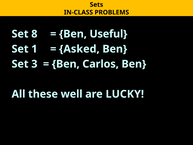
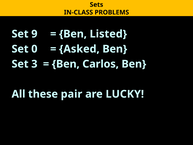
8: 8 -> 9 (34, 34)
Useful: Useful -> Listed (108, 34)
1: 1 -> 0 (34, 49)
well: well -> pair (72, 94)
